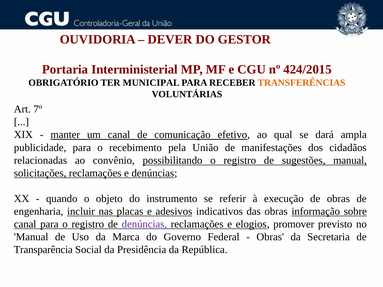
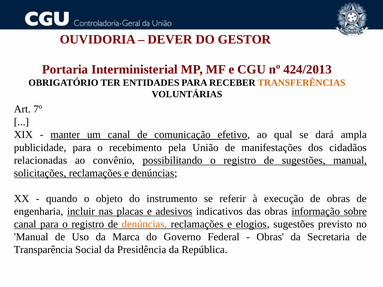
424/2015: 424/2015 -> 424/2013 (308, 70)
MUNICIPAL: MUNICIPAL -> ENTIDADES (151, 83)
denúncias colour: purple -> orange (144, 224)
elogios promover: promover -> sugestões (294, 224)
